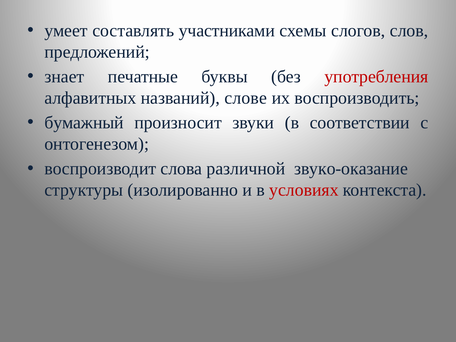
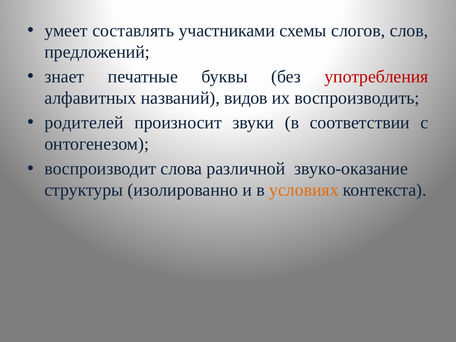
слове: слове -> видов (246, 98)
бумажный: бумажный -> родителей (84, 123)
условиях colour: red -> orange (304, 190)
